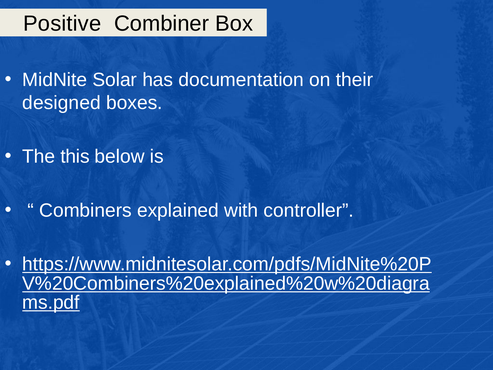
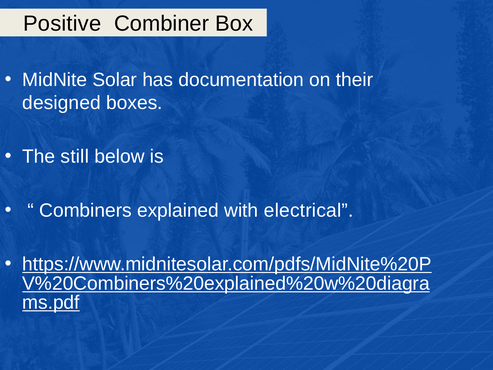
this: this -> still (75, 157)
controller: controller -> electrical (309, 210)
